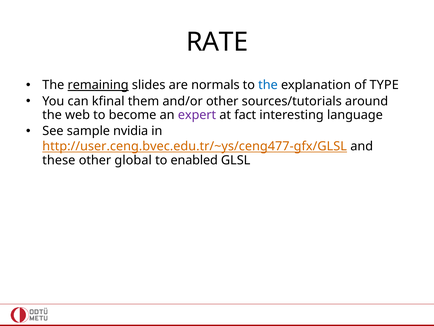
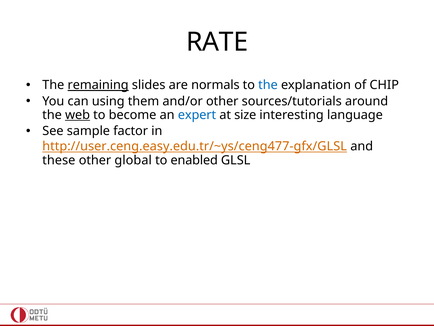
TYPE: TYPE -> CHIP (384, 85)
kfinal: kfinal -> using (108, 101)
web underline: none -> present (78, 115)
expert colour: purple -> blue (197, 115)
fact: fact -> size (245, 115)
nvidia: nvidia -> factor (131, 131)
http://user.ceng.bvec.edu.tr/~ys/ceng477-gfx/GLSL: http://user.ceng.bvec.edu.tr/~ys/ceng477-gfx/GLSL -> http://user.ceng.easy.edu.tr/~ys/ceng477-gfx/GLSL (195, 146)
